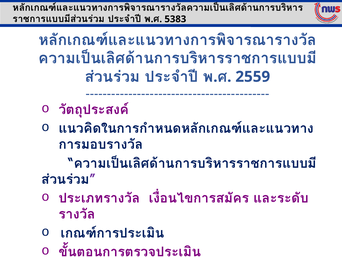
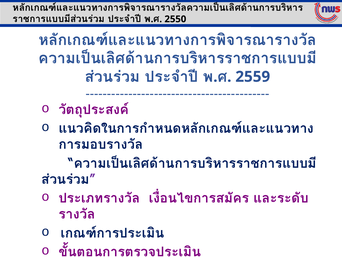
5383: 5383 -> 2550 (175, 19)
